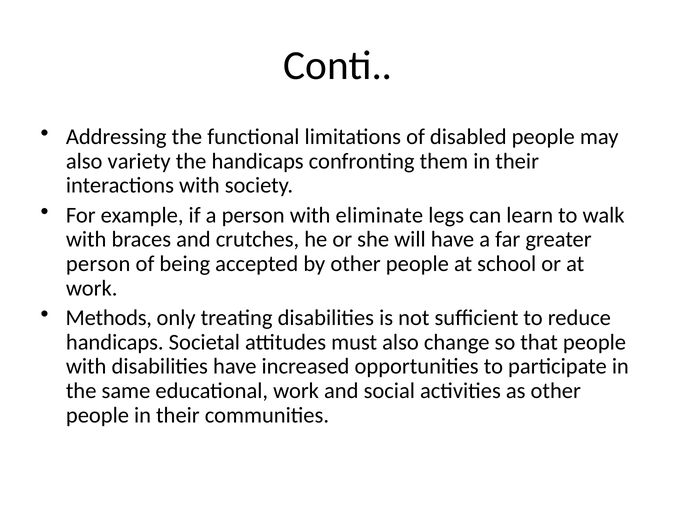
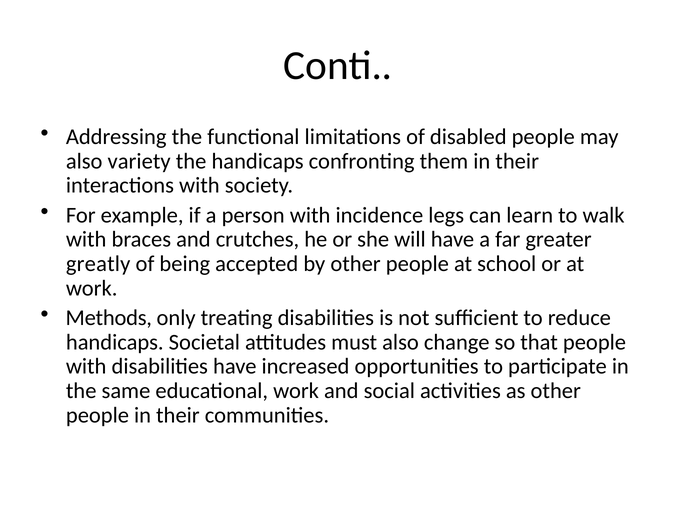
eliminate: eliminate -> incidence (379, 215)
person: person -> greatly (98, 264)
